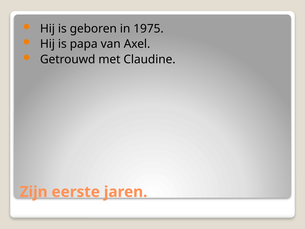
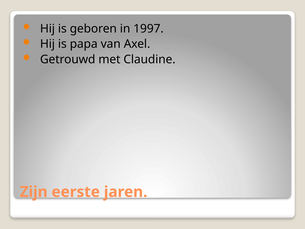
1975: 1975 -> 1997 (148, 29)
